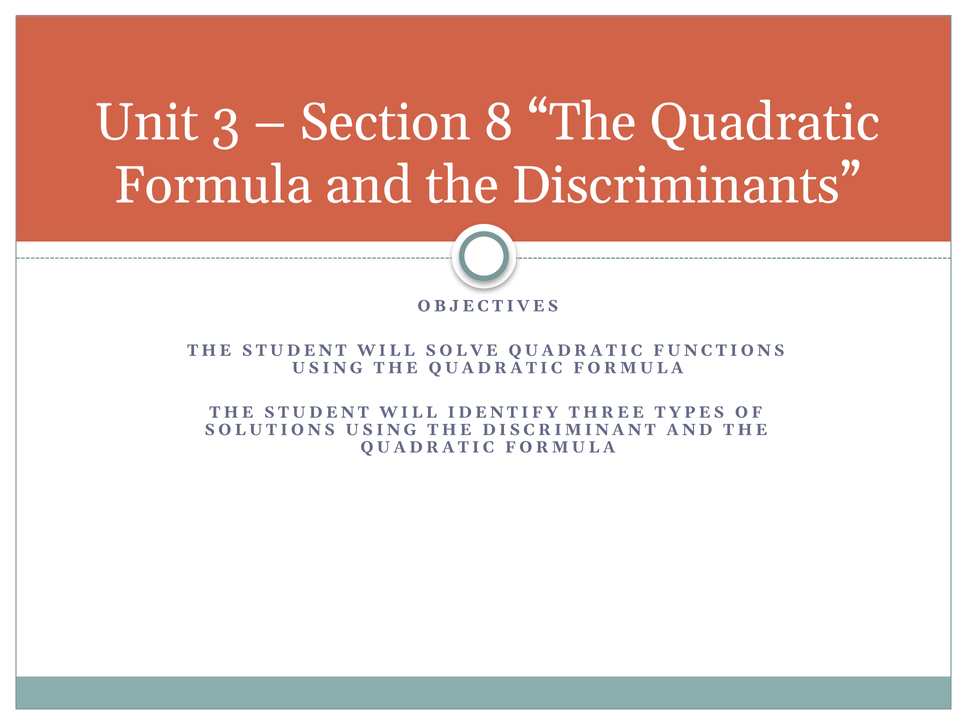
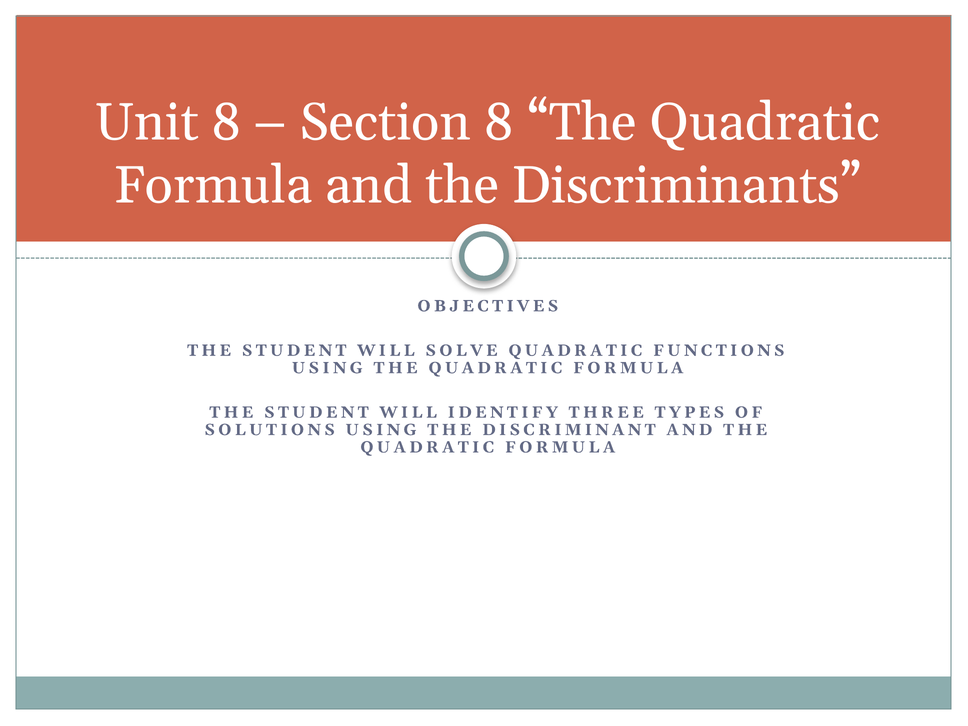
Unit 3: 3 -> 8 (226, 122)
